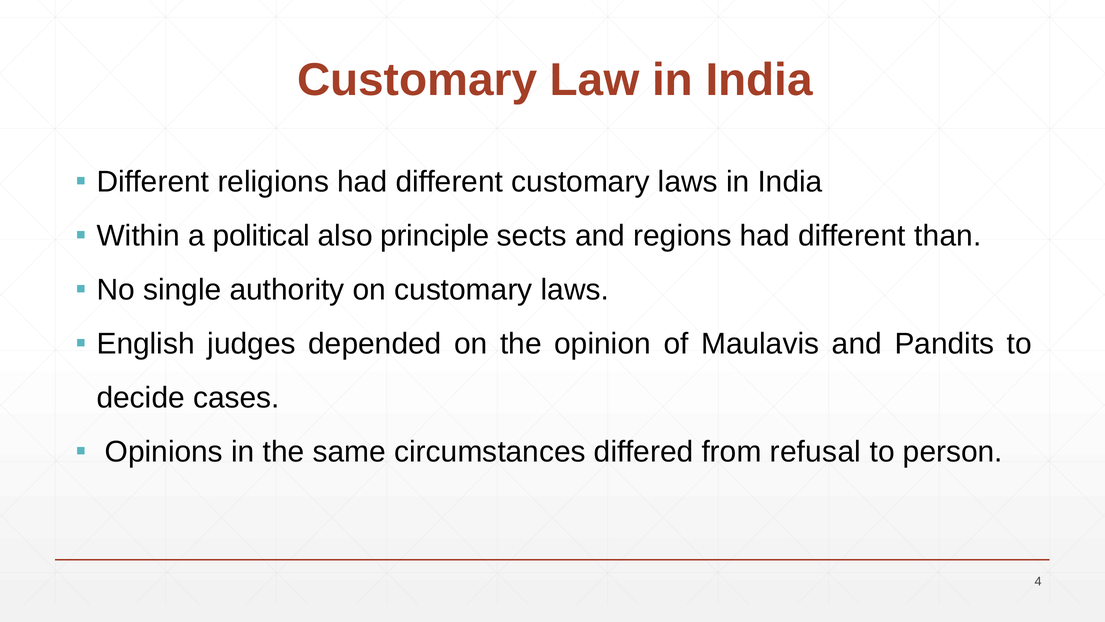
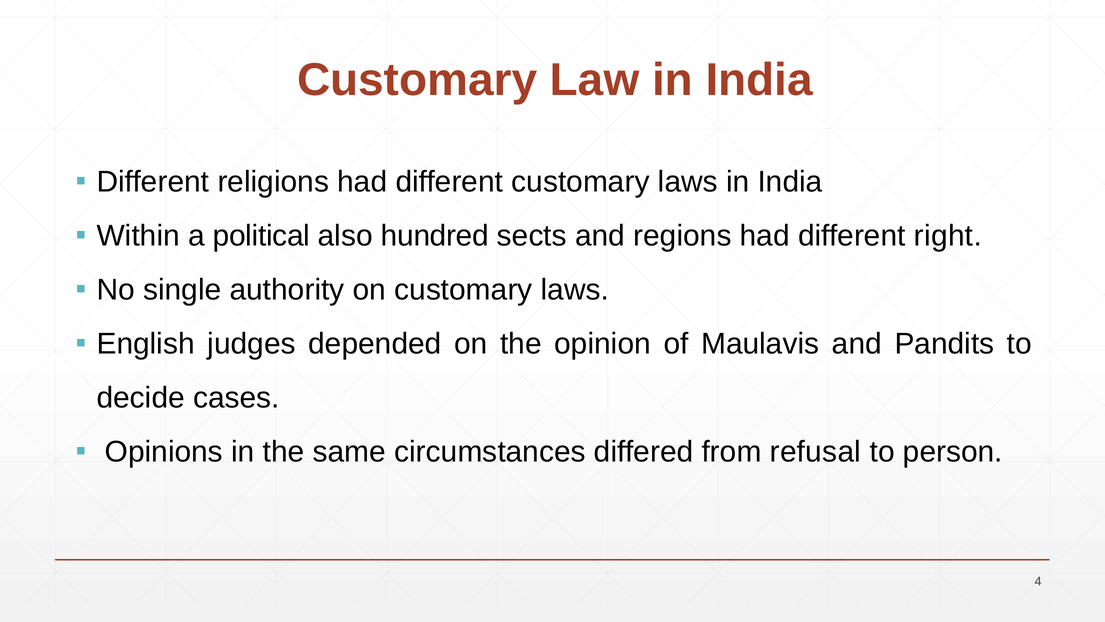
principle: principle -> hundred (435, 236)
than: than -> right (948, 236)
